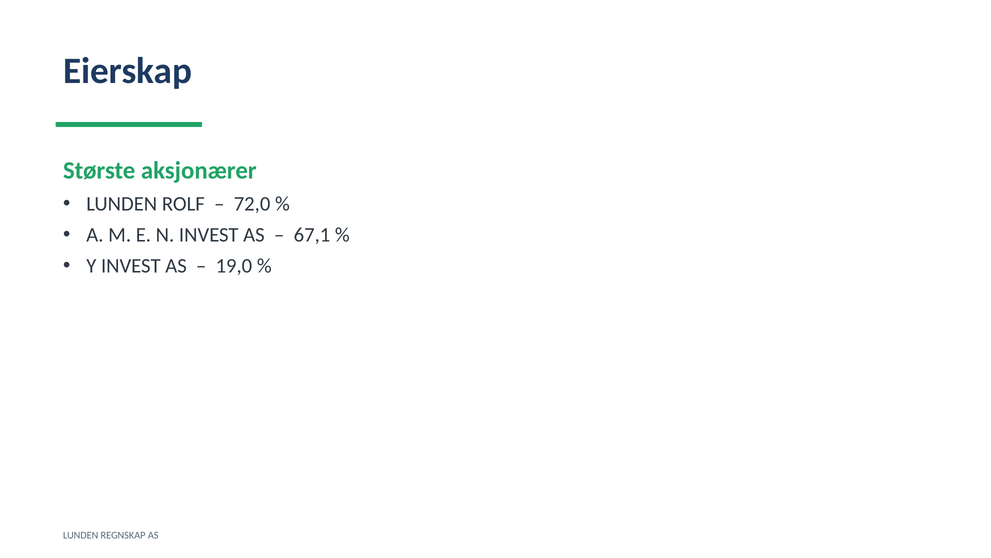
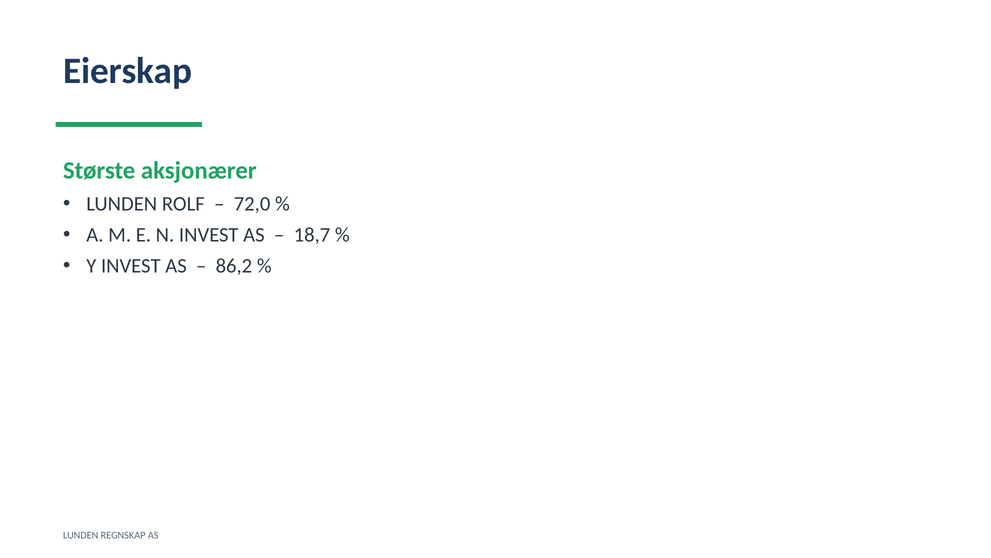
67,1: 67,1 -> 18,7 (312, 235)
19,0: 19,0 -> 86,2 (234, 266)
